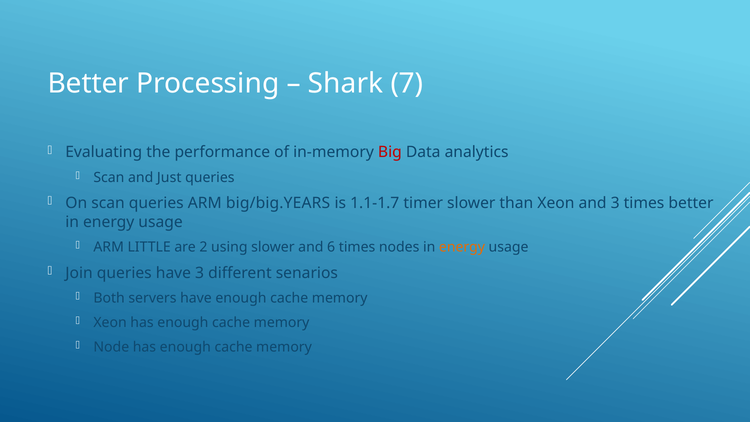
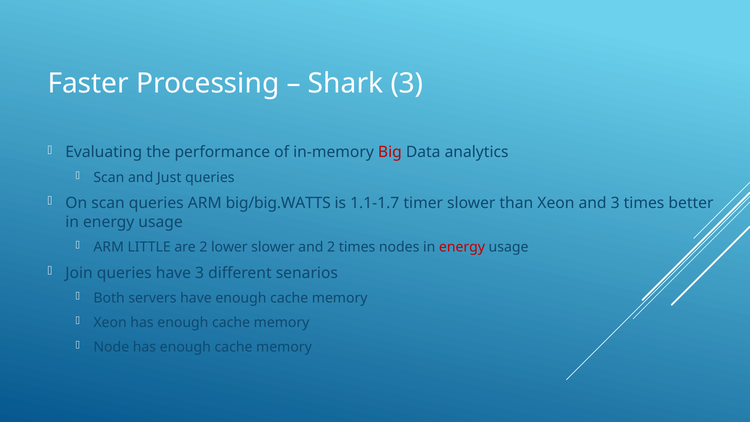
Better: Better -> Faster (88, 84)
Shark 7: 7 -> 3 (407, 84)
big/big.YEARS: big/big.YEARS -> big/big.WATTS (278, 203)
using: using -> lower (229, 247)
and 6: 6 -> 2 (331, 247)
energy colour: orange -> red (462, 247)
